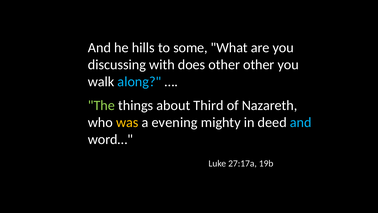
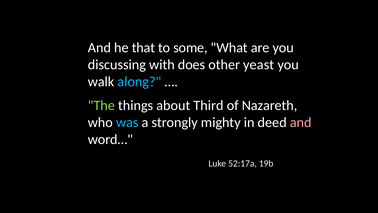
hills: hills -> that (143, 48)
other other: other -> yeast (259, 65)
was colour: yellow -> light blue (127, 122)
evening: evening -> strongly (175, 122)
and colour: light blue -> pink (301, 122)
27:17a: 27:17a -> 52:17a (242, 163)
